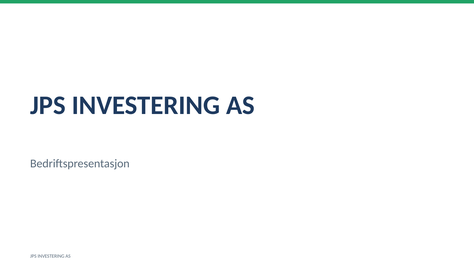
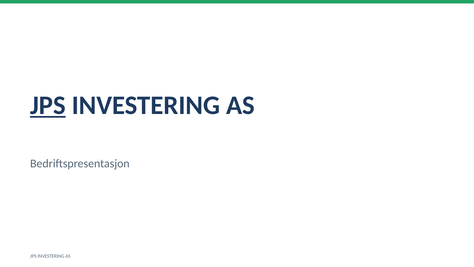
JPS underline: none -> present (48, 105)
